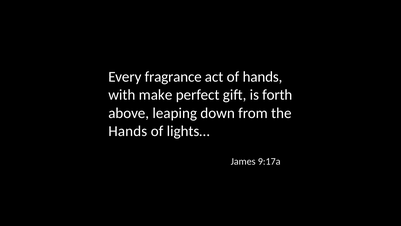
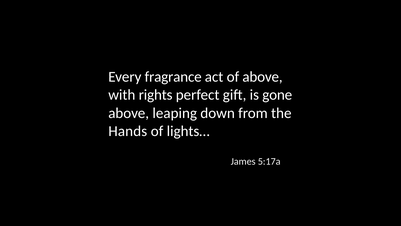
of hands: hands -> above (263, 77)
make: make -> rights (156, 95)
forth: forth -> gone (277, 95)
9:17a: 9:17a -> 5:17a (269, 161)
